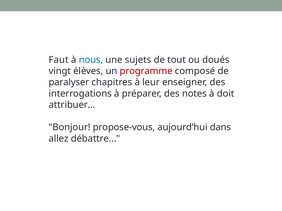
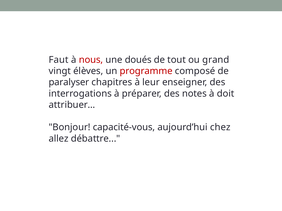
nous colour: blue -> red (91, 60)
sujets: sujets -> doués (138, 60)
doués: doués -> grand (216, 60)
propose-vous: propose-vous -> capacité-vous (124, 128)
dans: dans -> chez (220, 128)
